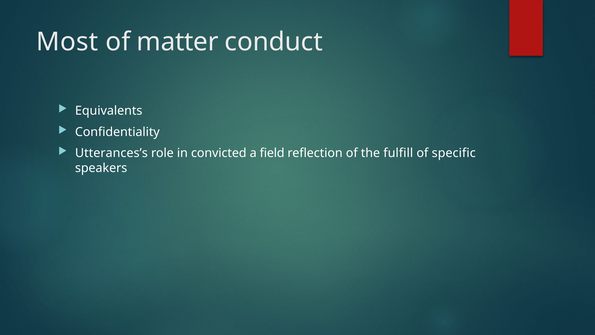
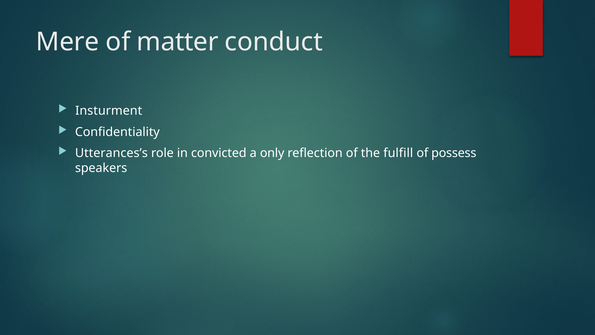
Most: Most -> Mere (68, 42)
Equivalents: Equivalents -> Insturment (109, 111)
field: field -> only (272, 153)
specific: specific -> possess (454, 153)
